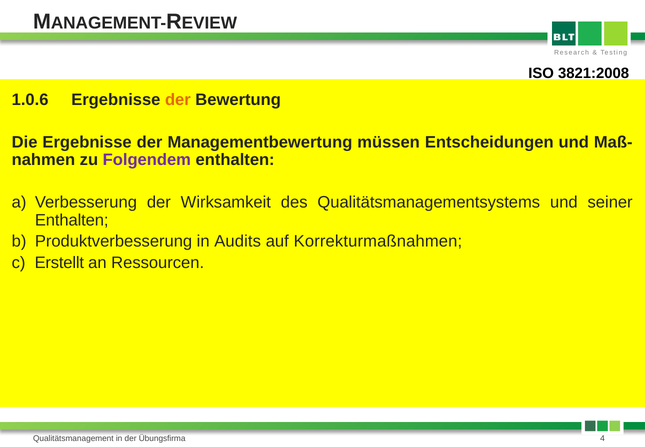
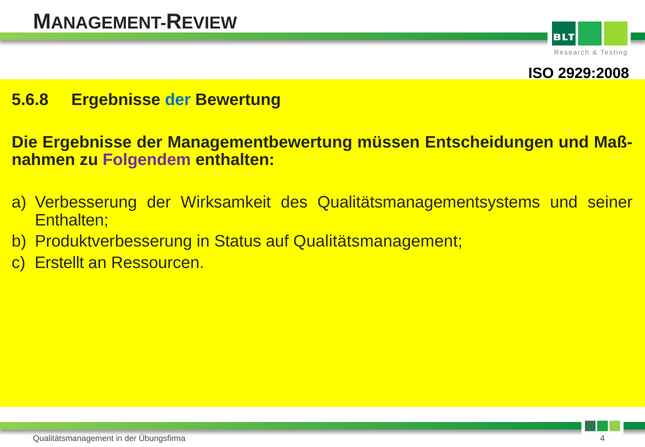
3821:2008: 3821:2008 -> 2929:2008 (594, 73)
1.0.6: 1.0.6 -> 5.6.8 (30, 100)
der colour: orange -> blue (178, 100)
Audits: Audits -> Status (238, 241)
auf Korrekturmaßnahmen: Korrekturmaßnahmen -> Qualitätsmanagement (378, 241)
